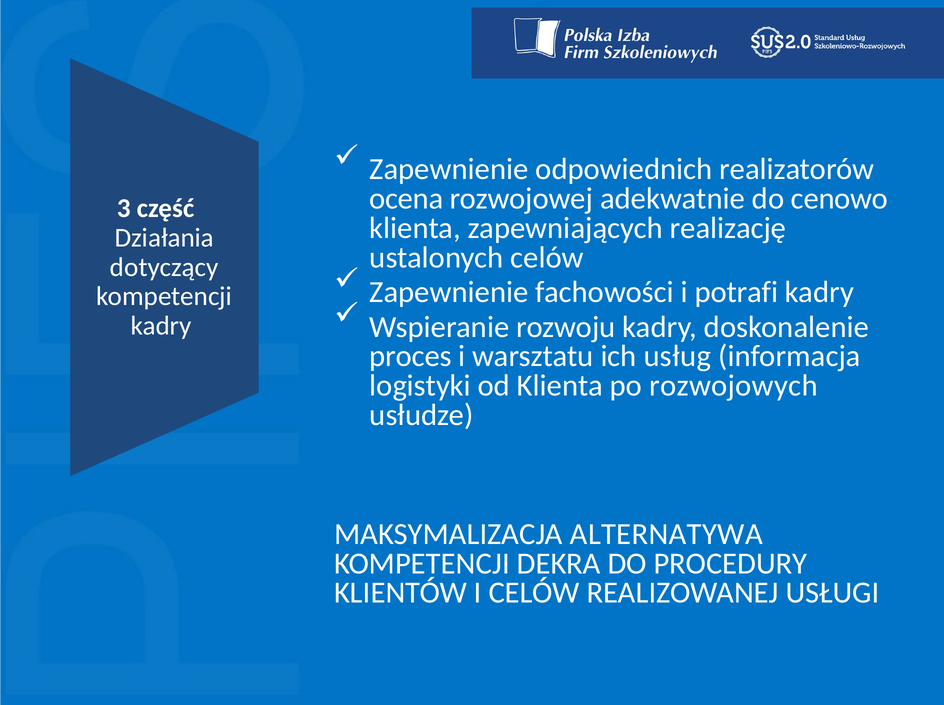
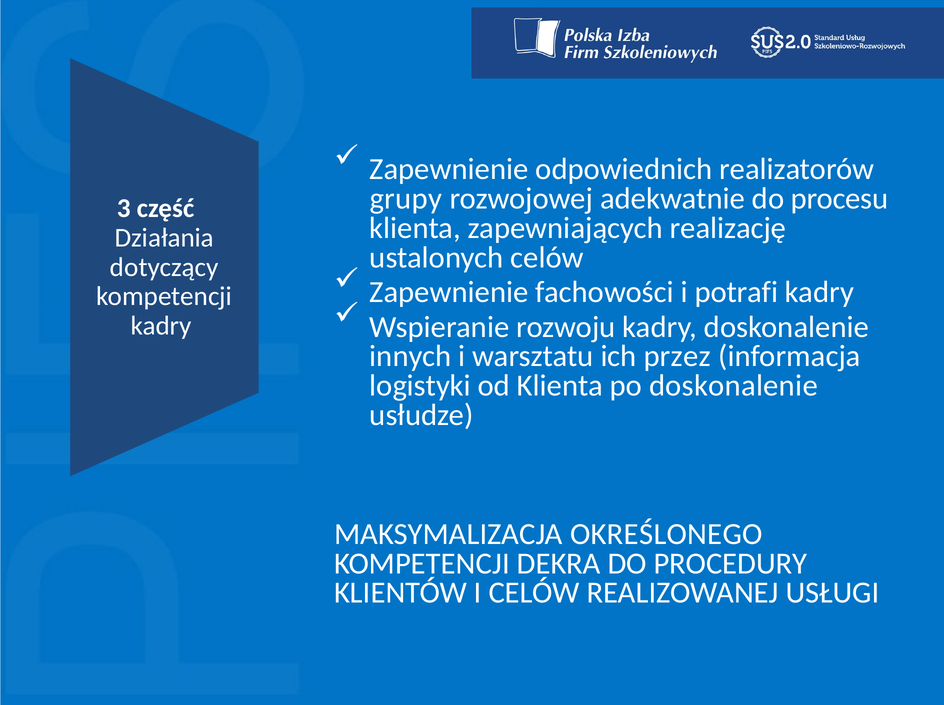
ocena: ocena -> grupy (406, 199)
cenowo: cenowo -> procesu (839, 199)
proces: proces -> innych (410, 357)
usług: usług -> przez (677, 357)
po rozwojowych: rozwojowych -> doskonalenie (733, 386)
ALTERNATYWA: ALTERNATYWA -> OKREŚLONEGO (666, 535)
